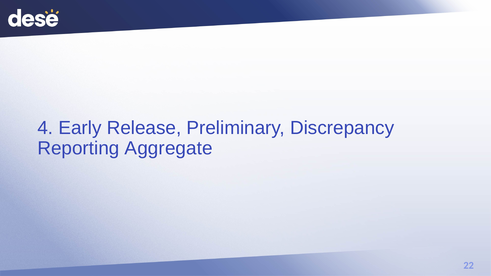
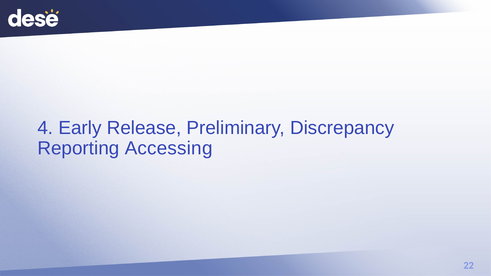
Aggregate: Aggregate -> Accessing (169, 148)
